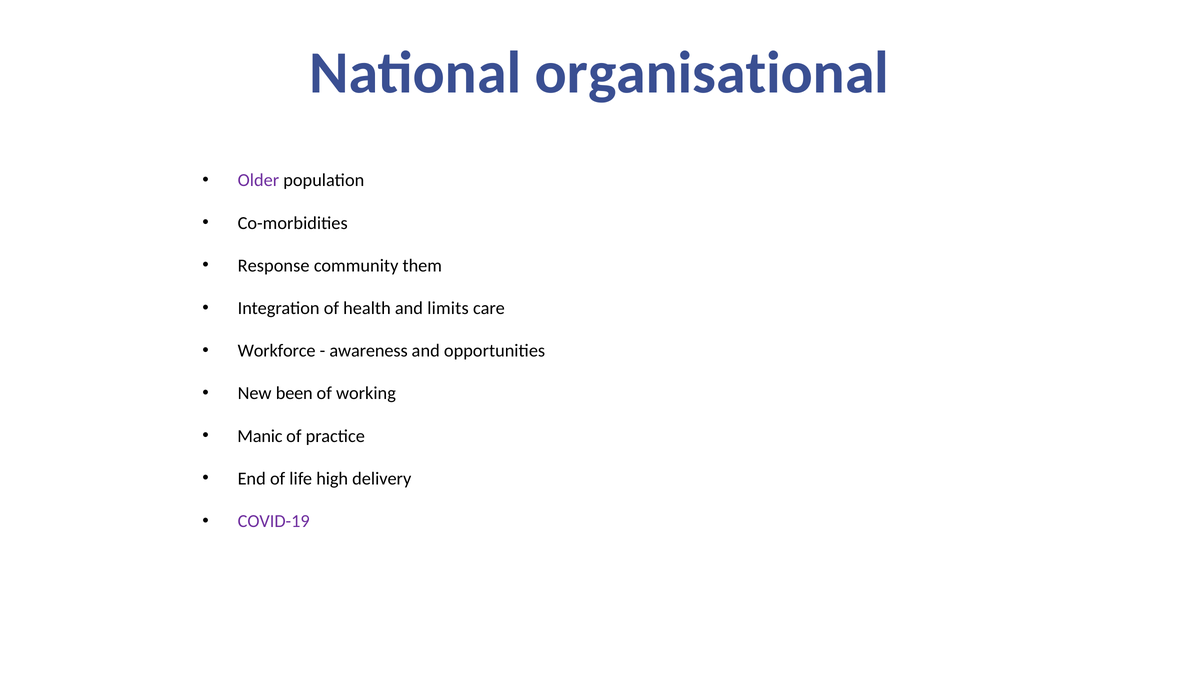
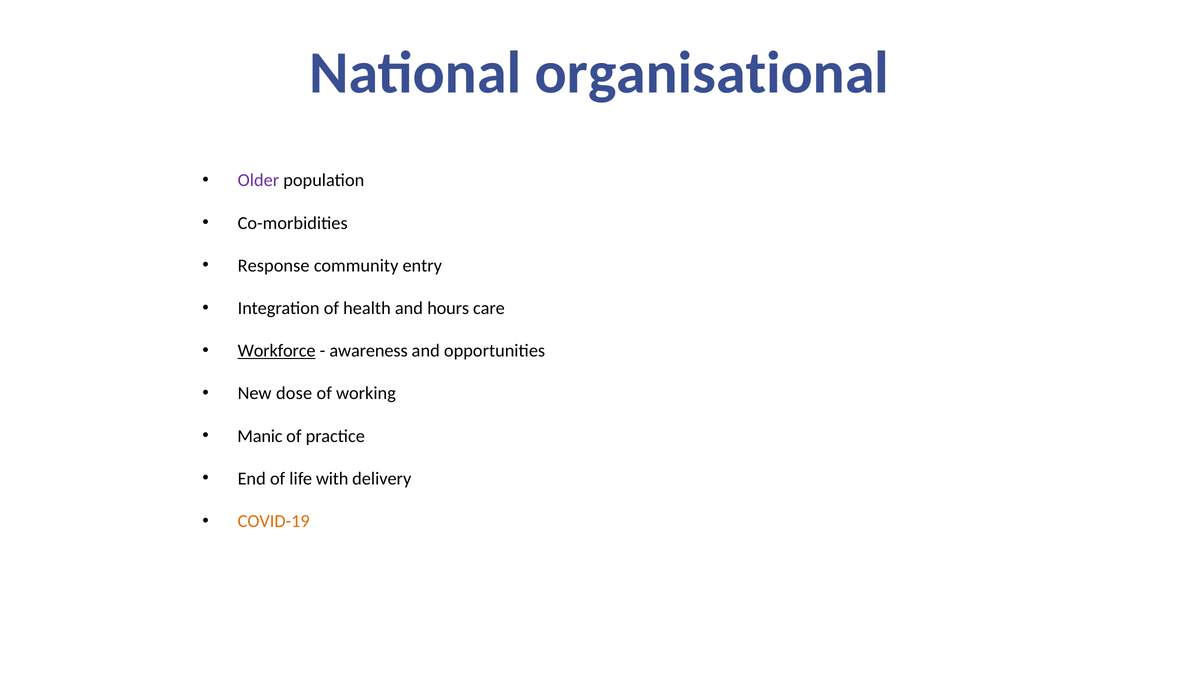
them: them -> entry (422, 266)
limits: limits -> hours (448, 308)
Workforce underline: none -> present (277, 351)
been: been -> dose (294, 394)
high: high -> with (332, 479)
COVID-19 colour: purple -> orange (274, 522)
